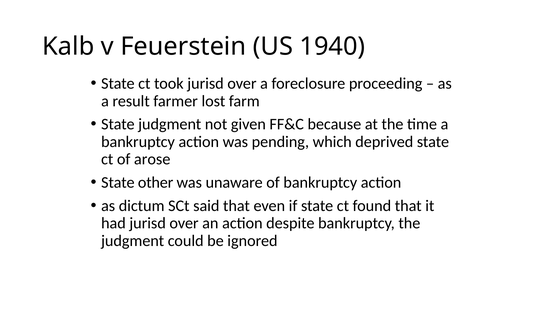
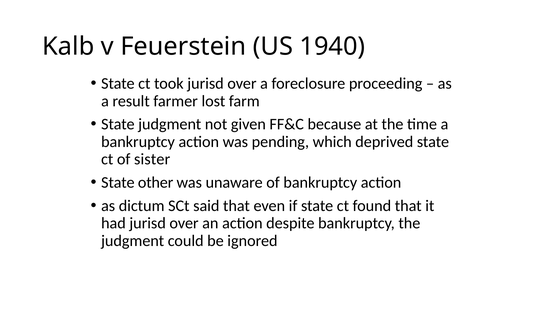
arose: arose -> sister (152, 159)
